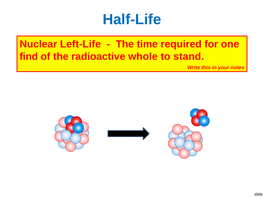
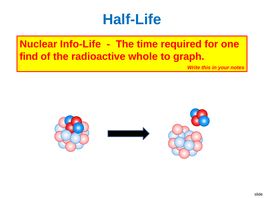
Left-Life: Left-Life -> Info-Life (80, 44)
stand: stand -> graph (189, 57)
